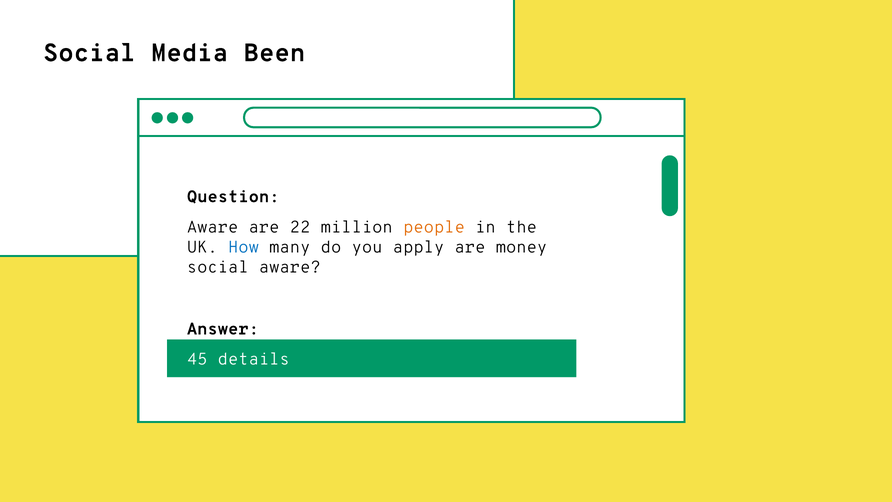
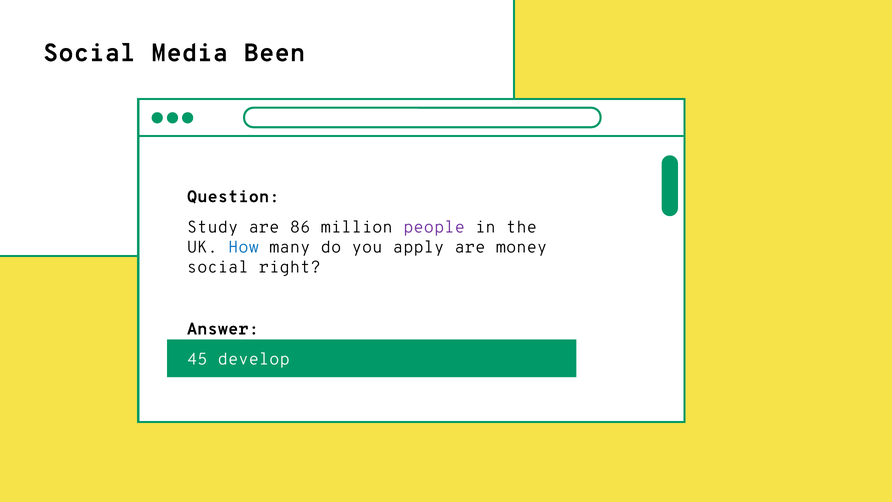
Aware: Aware -> Study (213, 227)
22: 22 -> 86 (300, 227)
people colour: orange -> purple (434, 227)
social aware: aware -> right (290, 267)
details: details -> develop (254, 359)
